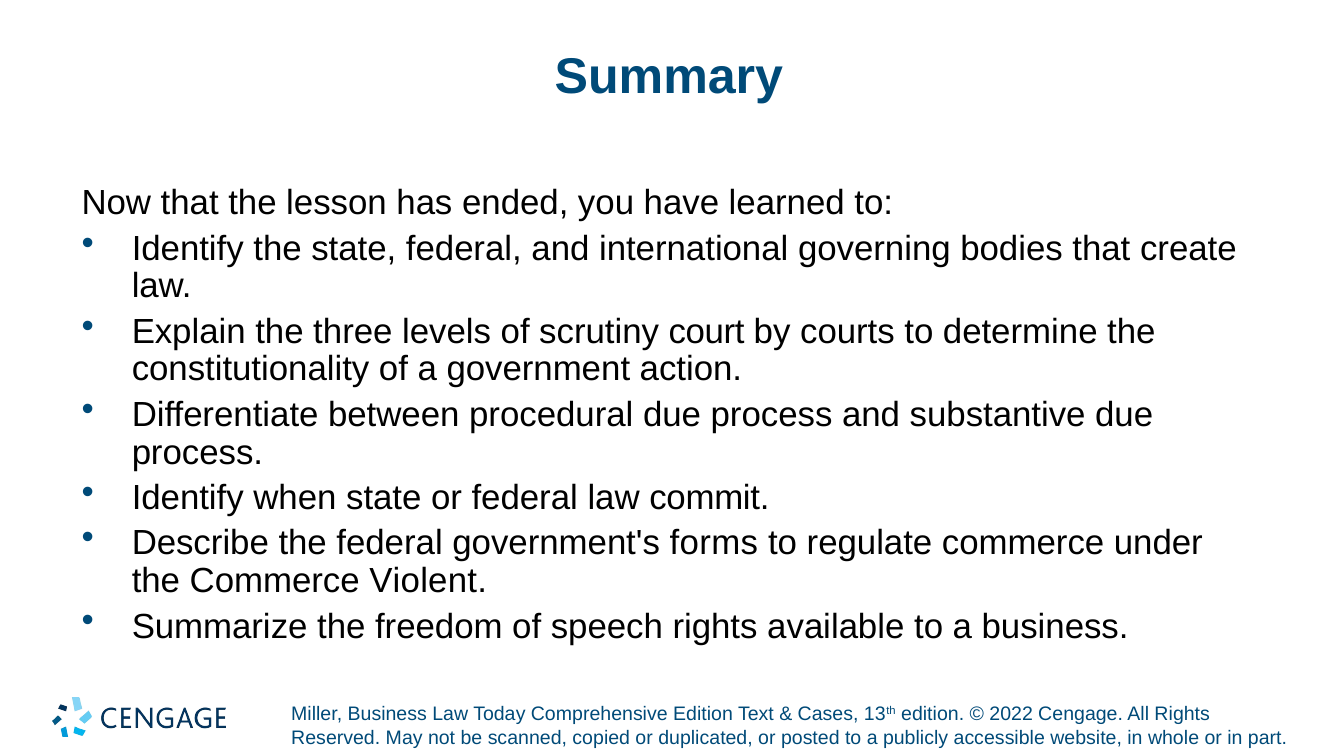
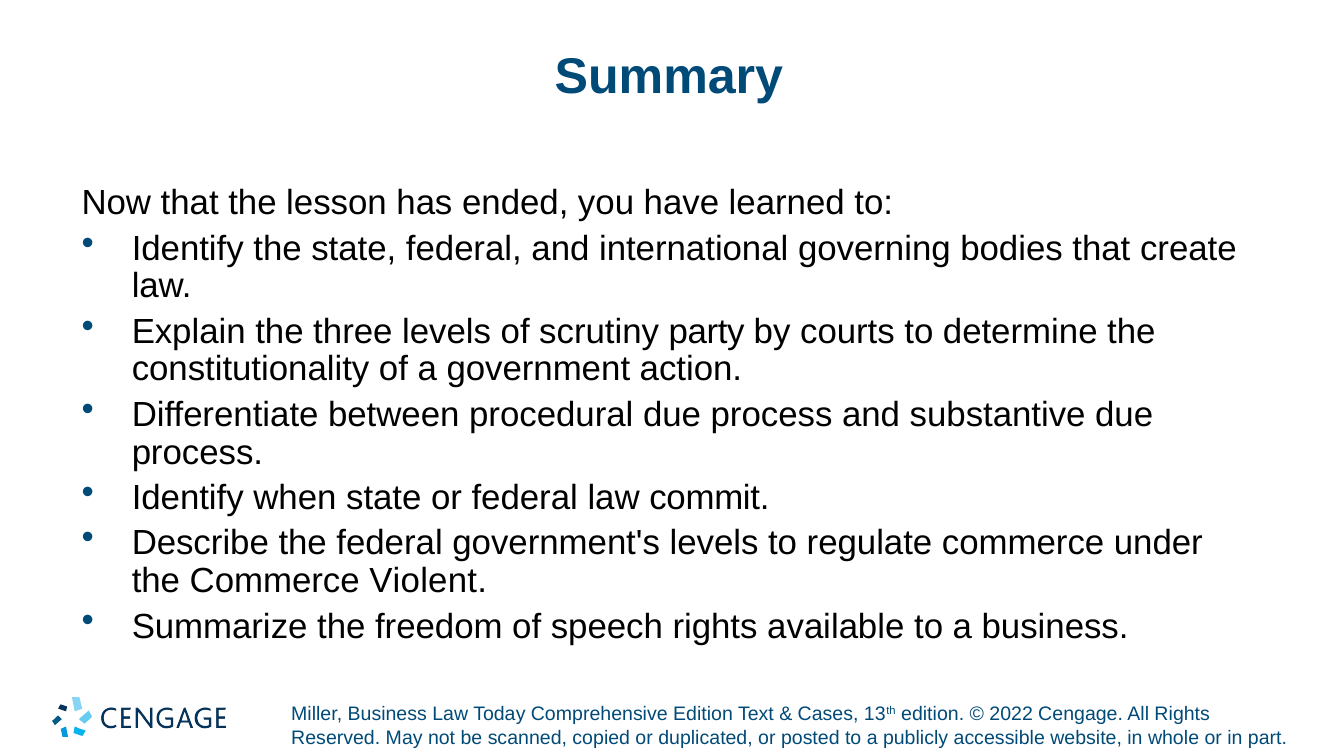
court: court -> party (707, 332)
government's forms: forms -> levels (714, 543)
